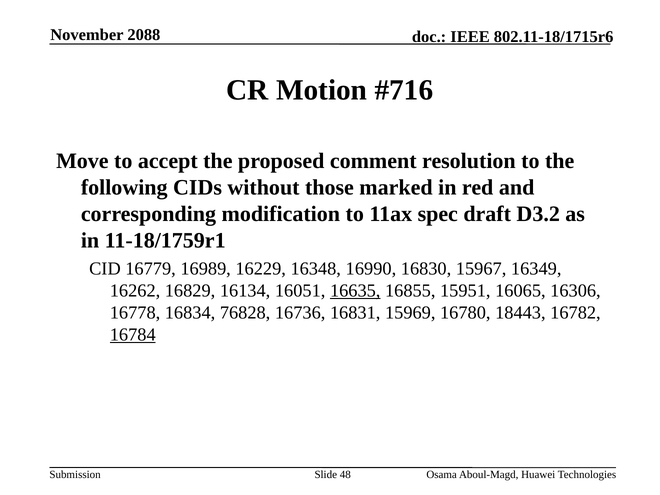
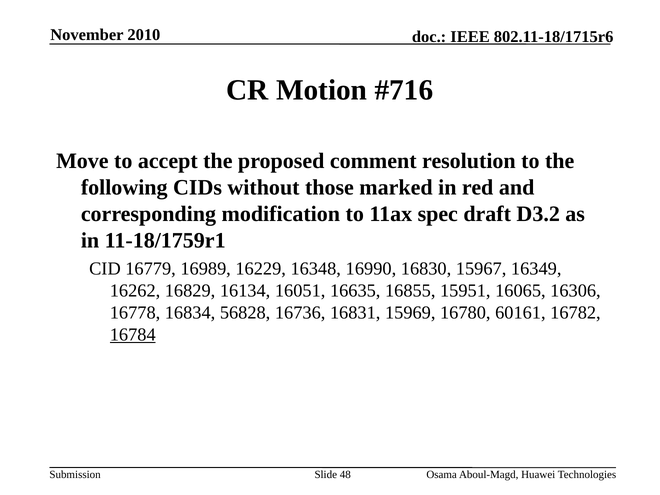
2088: 2088 -> 2010 (144, 35)
16635 underline: present -> none (355, 291)
76828: 76828 -> 56828 (245, 313)
18443: 18443 -> 60161 (520, 313)
